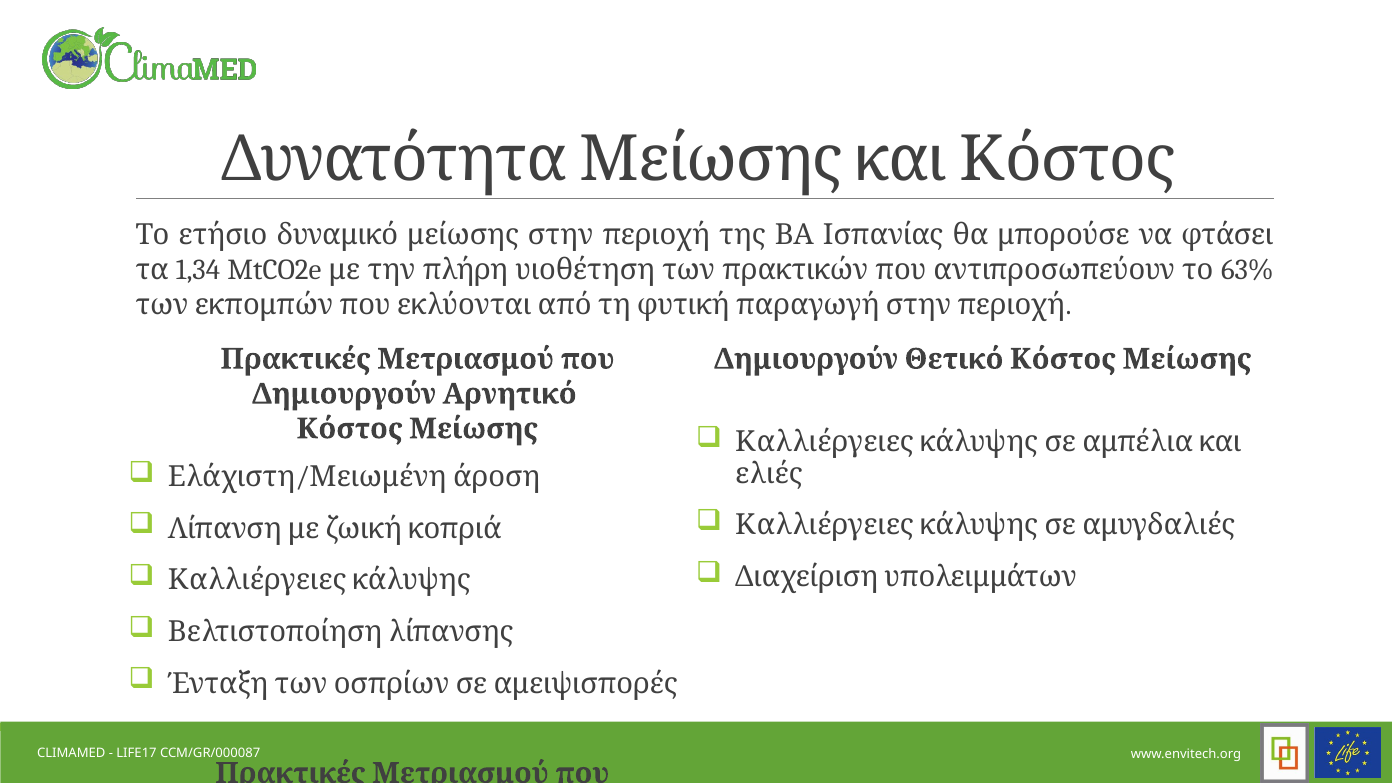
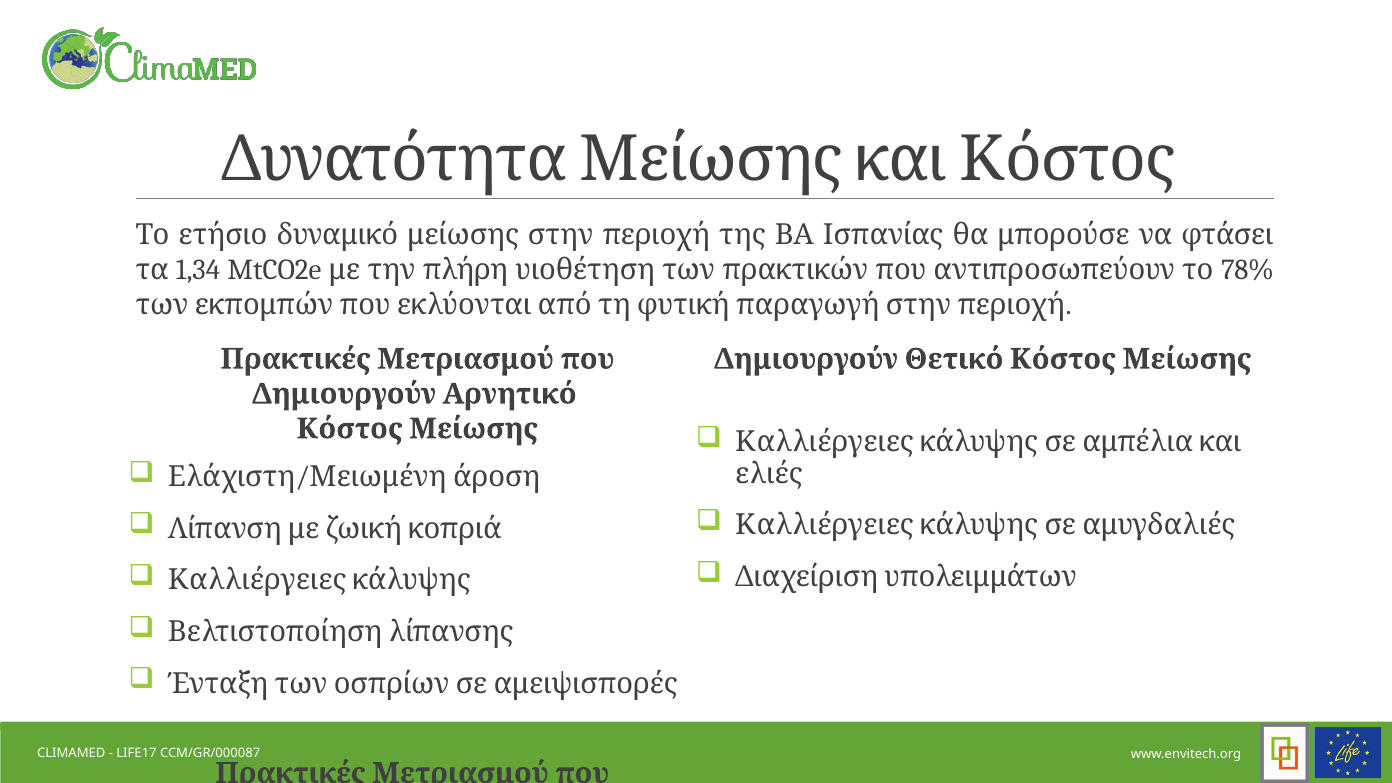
63%: 63% -> 78% (1248, 270)
